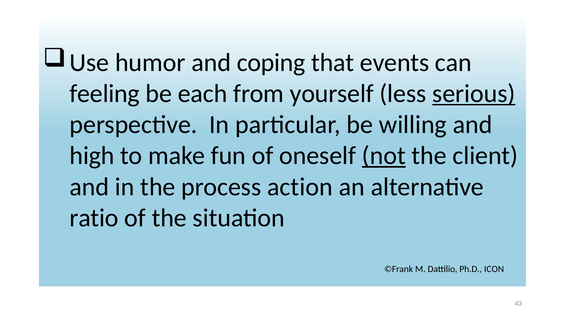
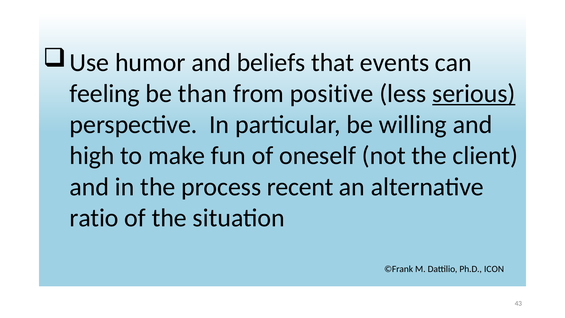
coping: coping -> beliefs (271, 62)
each: each -> than (202, 94)
yourself: yourself -> positive (332, 94)
not underline: present -> none (384, 156)
action: action -> recent (300, 187)
